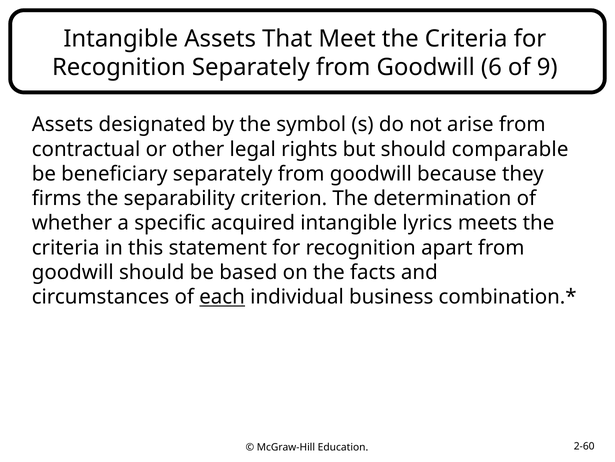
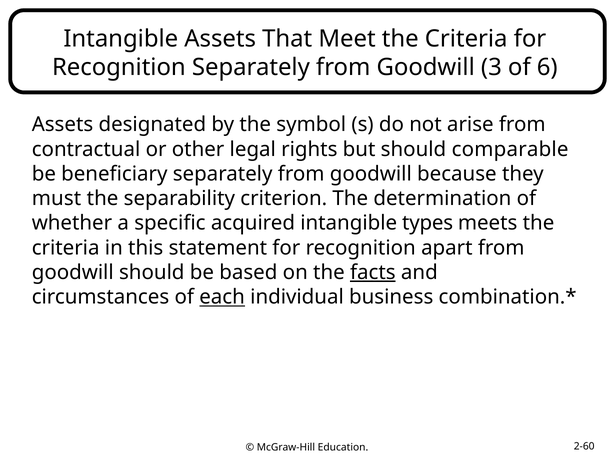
6: 6 -> 3 (491, 67)
9: 9 -> 6 (547, 67)
firms: firms -> must (57, 198)
lyrics: lyrics -> types (428, 223)
facts underline: none -> present (373, 272)
